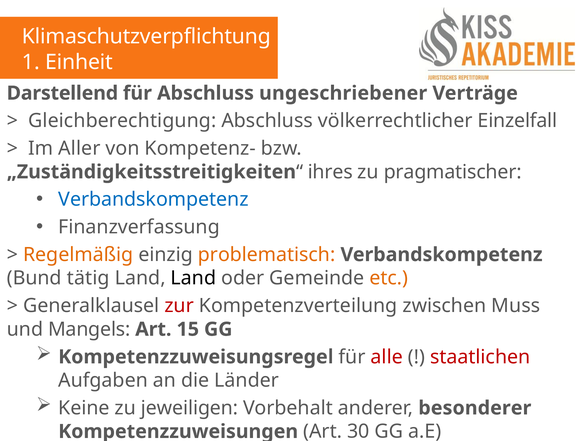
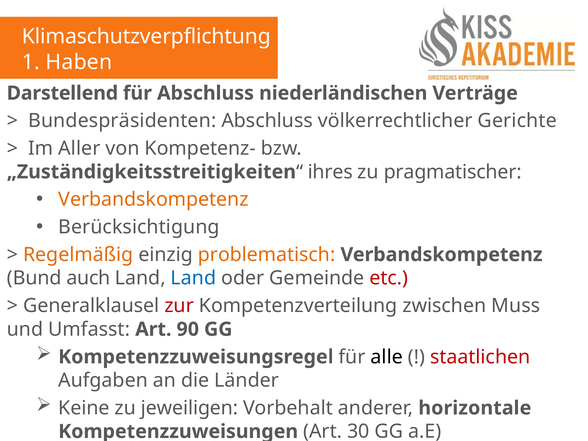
Einheit: Einheit -> Haben (79, 62)
ungeschriebener: ungeschriebener -> niederländischen (343, 93)
Gleichberechtigung: Gleichberechtigung -> Bundespräsidenten (122, 121)
Einzelfall: Einzelfall -> Gerichte (517, 121)
Verbandskompetenz colour: blue -> orange (153, 199)
Finanzverfassung: Finanzverfassung -> Berücksichtigung (139, 227)
tätig: tätig -> auch (88, 278)
Land colour: black -> blue (193, 278)
etc colour: orange -> red (389, 278)
Mangels: Mangels -> Umfasst (89, 329)
15: 15 -> 90 (188, 329)
alle colour: red -> black (387, 357)
besonderer: besonderer -> horizontale (475, 408)
